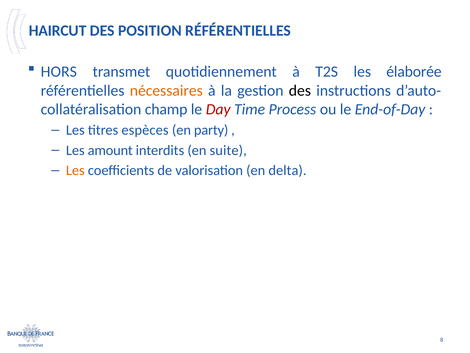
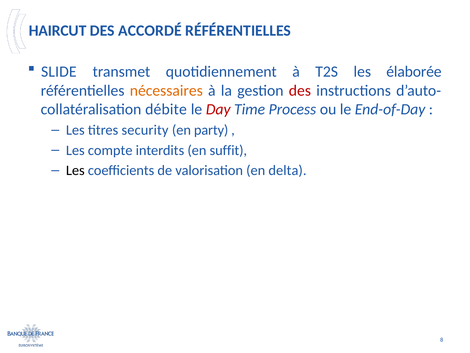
POSITION: POSITION -> ACCORDÉ (150, 30)
HORS: HORS -> SLIDE (59, 72)
des colour: black -> red (300, 90)
champ: champ -> débite (166, 109)
espèces: espèces -> security (145, 130)
amount: amount -> compte (110, 150)
suite: suite -> suffit (228, 150)
Les colour: orange -> black (75, 170)
